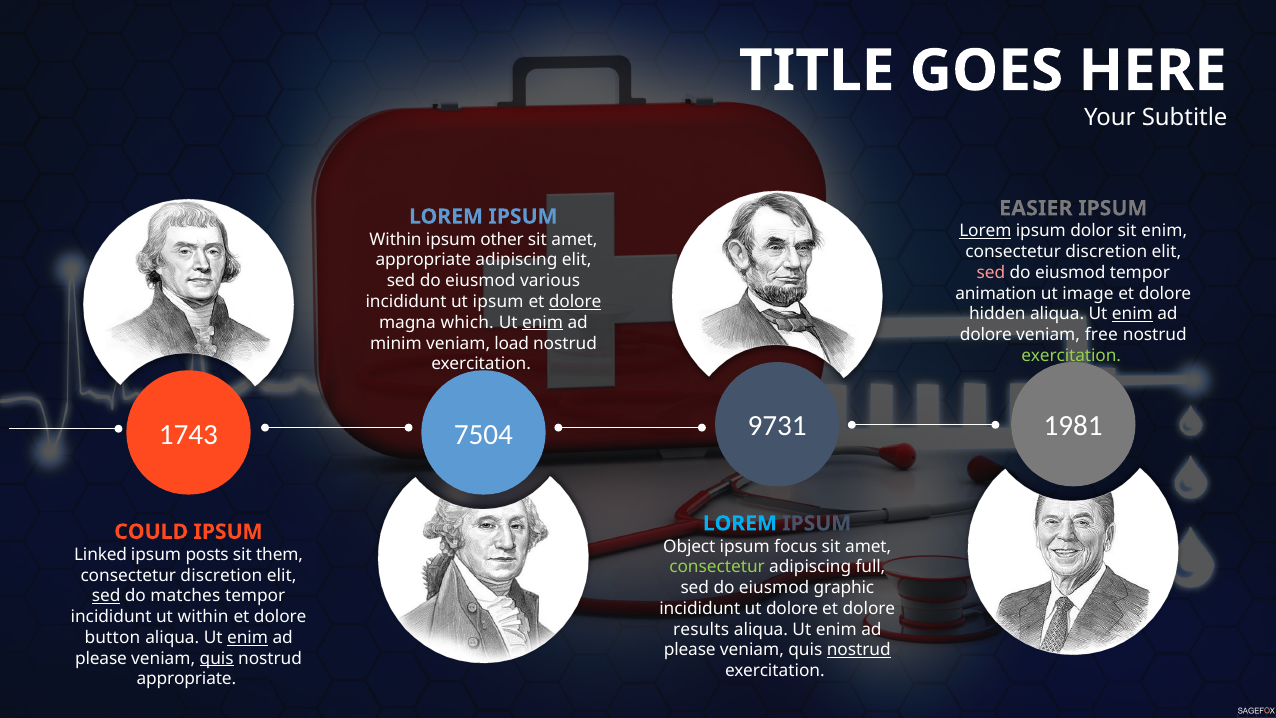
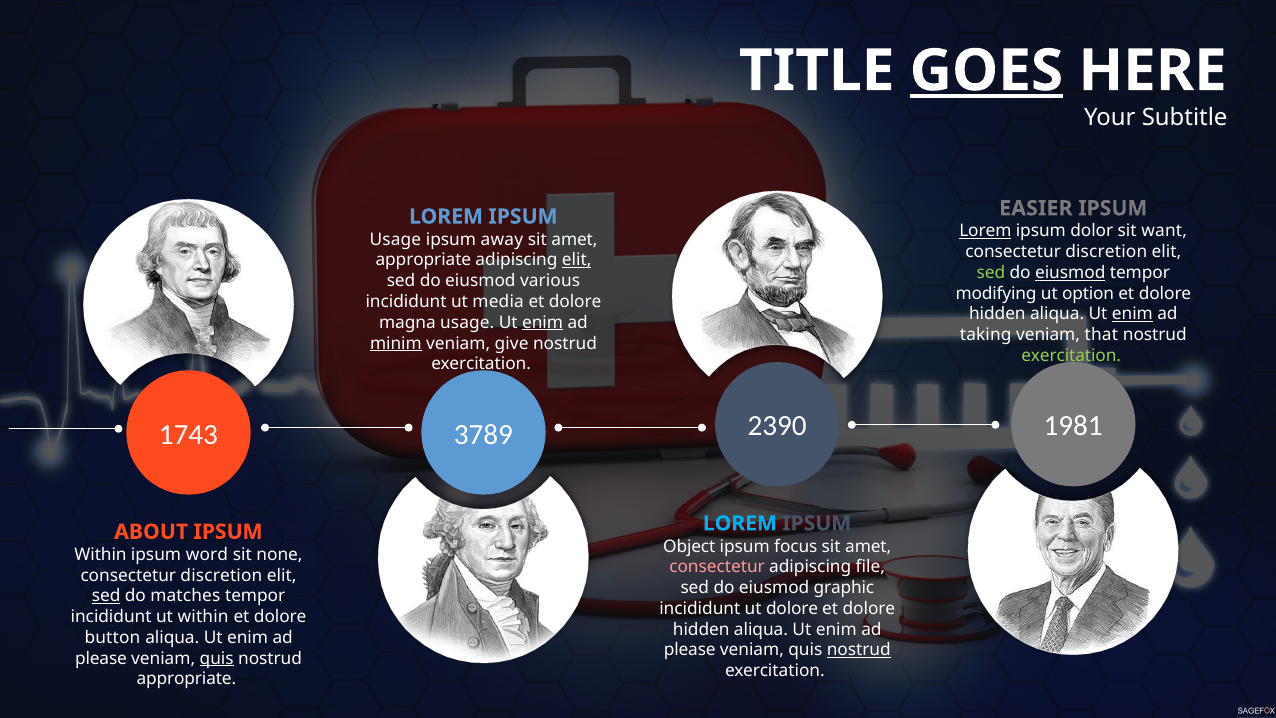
GOES underline: none -> present (986, 71)
sit enim: enim -> want (1164, 231)
Within: Within -> Usage (395, 239)
other: other -> away (502, 239)
elit underline: none -> present (577, 260)
sed colour: pink -> light green (991, 273)
eiusmod underline: none -> present (1070, 273)
animation: animation -> modifying (996, 293)
image: image -> option (1088, 293)
ut ipsum: ipsum -> media (498, 302)
dolore underline: present -> none (575, 302)
magna which: which -> usage (467, 322)
dolore: dolore -> taking (986, 335)
free: free -> that (1101, 335)
minim underline: none -> present (396, 343)
load: load -> give (512, 343)
9731: 9731 -> 2390 (777, 426)
7504: 7504 -> 3789 (483, 434)
COULD: COULD -> ABOUT (151, 532)
Linked: Linked -> Within (101, 554)
posts: posts -> word (207, 554)
them: them -> none (279, 554)
consectetur colour: light green -> pink (717, 567)
full: full -> file (870, 567)
results: results -> hidden (701, 629)
enim underline: present -> none (248, 637)
